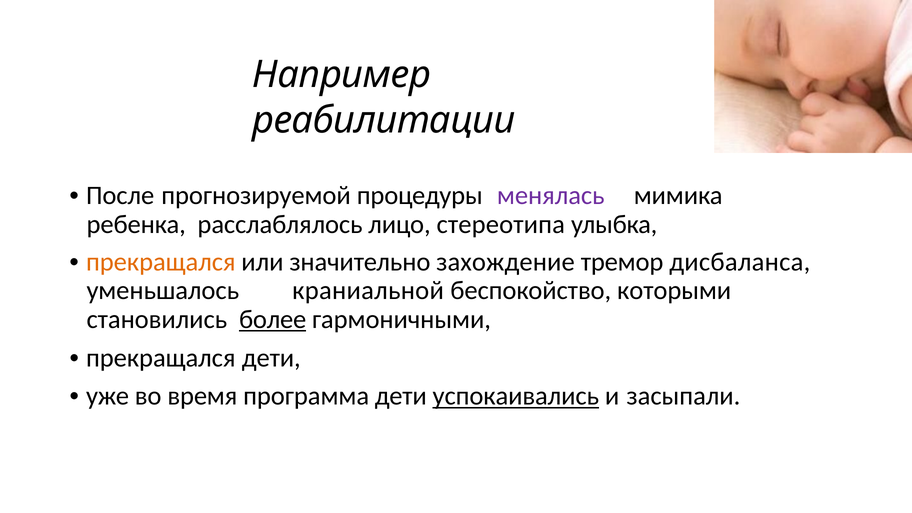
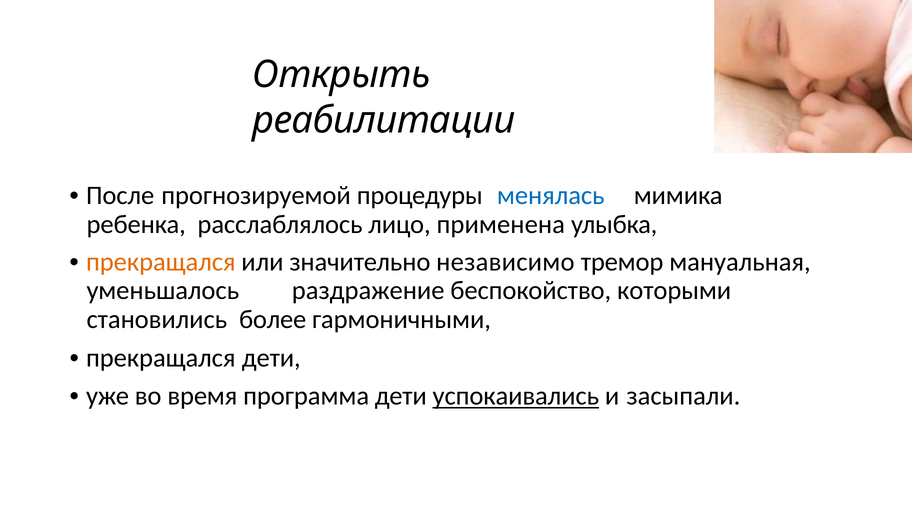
Например: Например -> Открыть (342, 75)
менялась colour: purple -> blue (551, 196)
стереотипа: стереотипа -> применена (501, 224)
захождение: захождение -> независимо (505, 262)
дисбаланса: дисбаланса -> мануальная (740, 262)
краниальной: краниальной -> раздражение (368, 291)
более underline: present -> none (273, 319)
